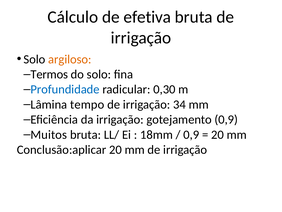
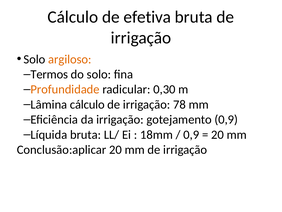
Profundidade colour: blue -> orange (65, 89)
Lâmina tempo: tempo -> cálculo (87, 104)
34: 34 -> 78 (179, 104)
Muitos: Muitos -> Líquida (49, 134)
